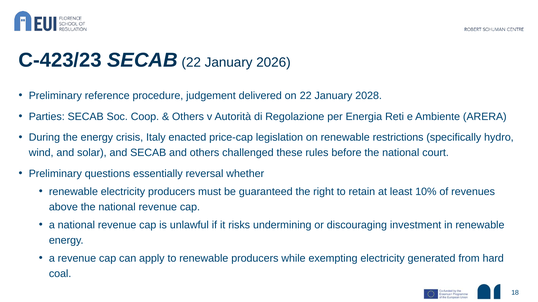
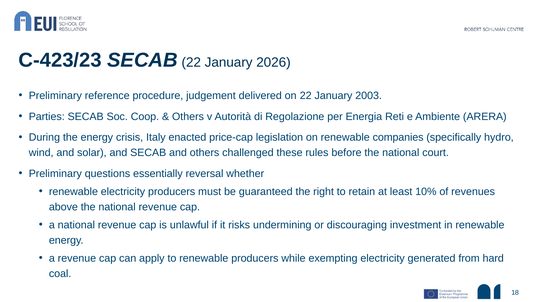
2028: 2028 -> 2003 (369, 96)
restrictions: restrictions -> companies (398, 138)
